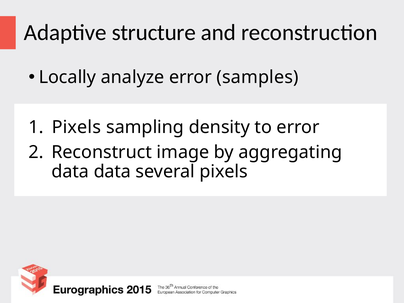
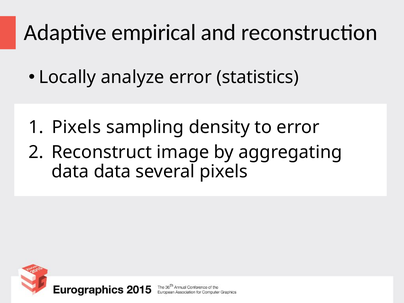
structure: structure -> empirical (154, 33)
samples: samples -> statistics (258, 77)
